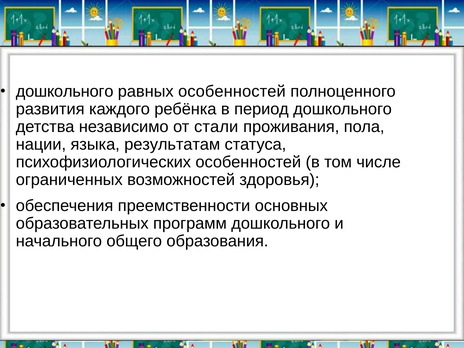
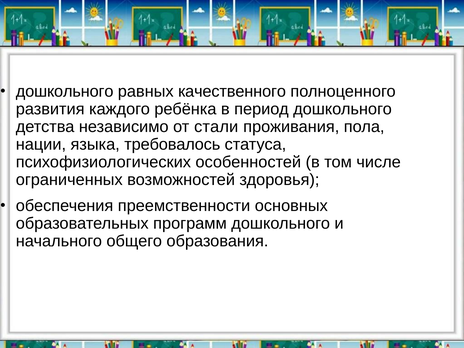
равных особенностей: особенностей -> качественного (232, 91)
результатам: результатам -> требовалось (172, 144)
